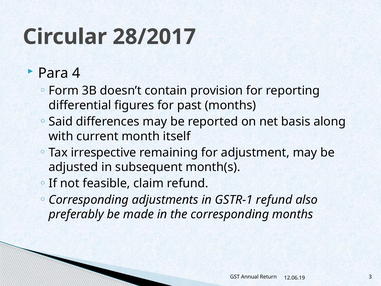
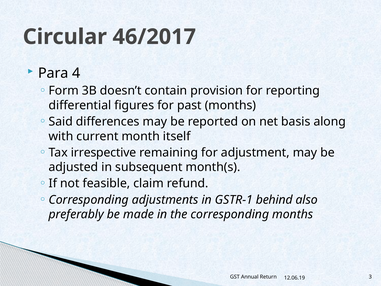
28/2017: 28/2017 -> 46/2017 (154, 37)
GSTR-1 refund: refund -> behind (274, 200)
